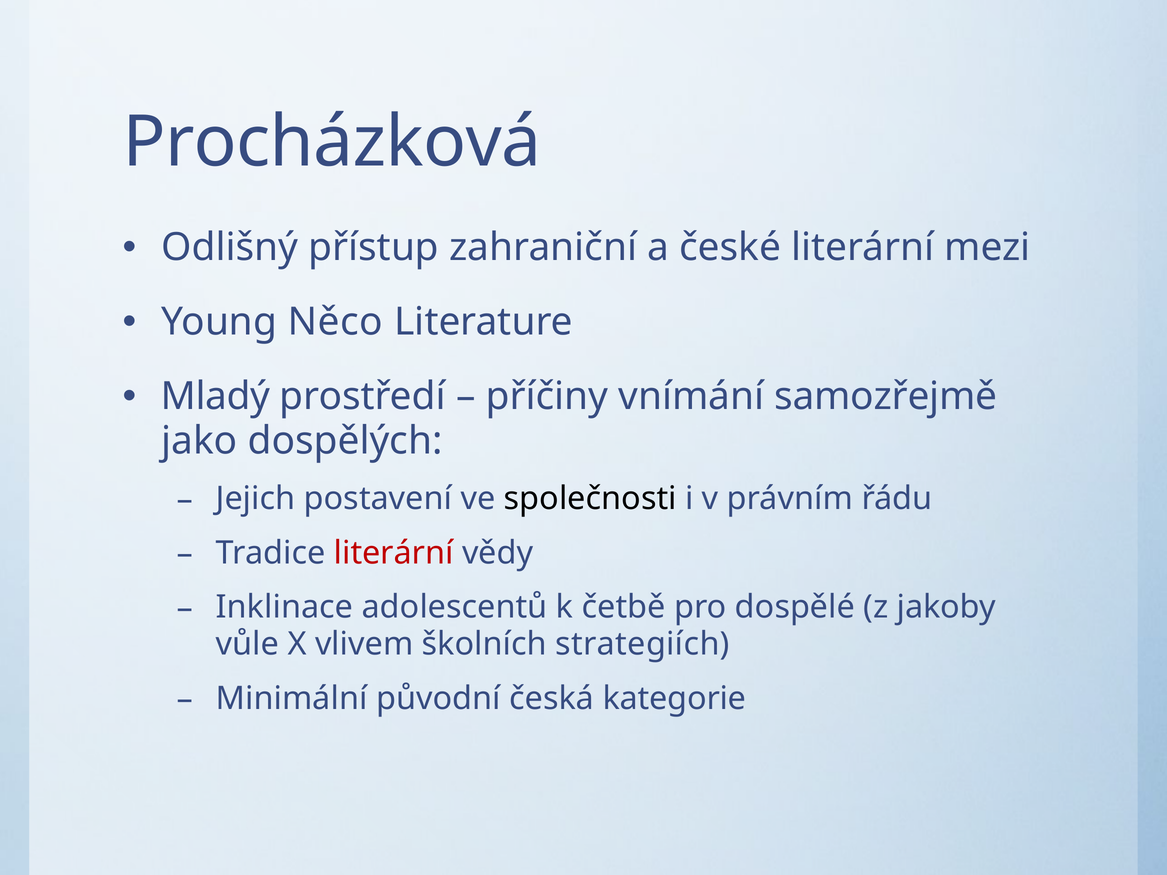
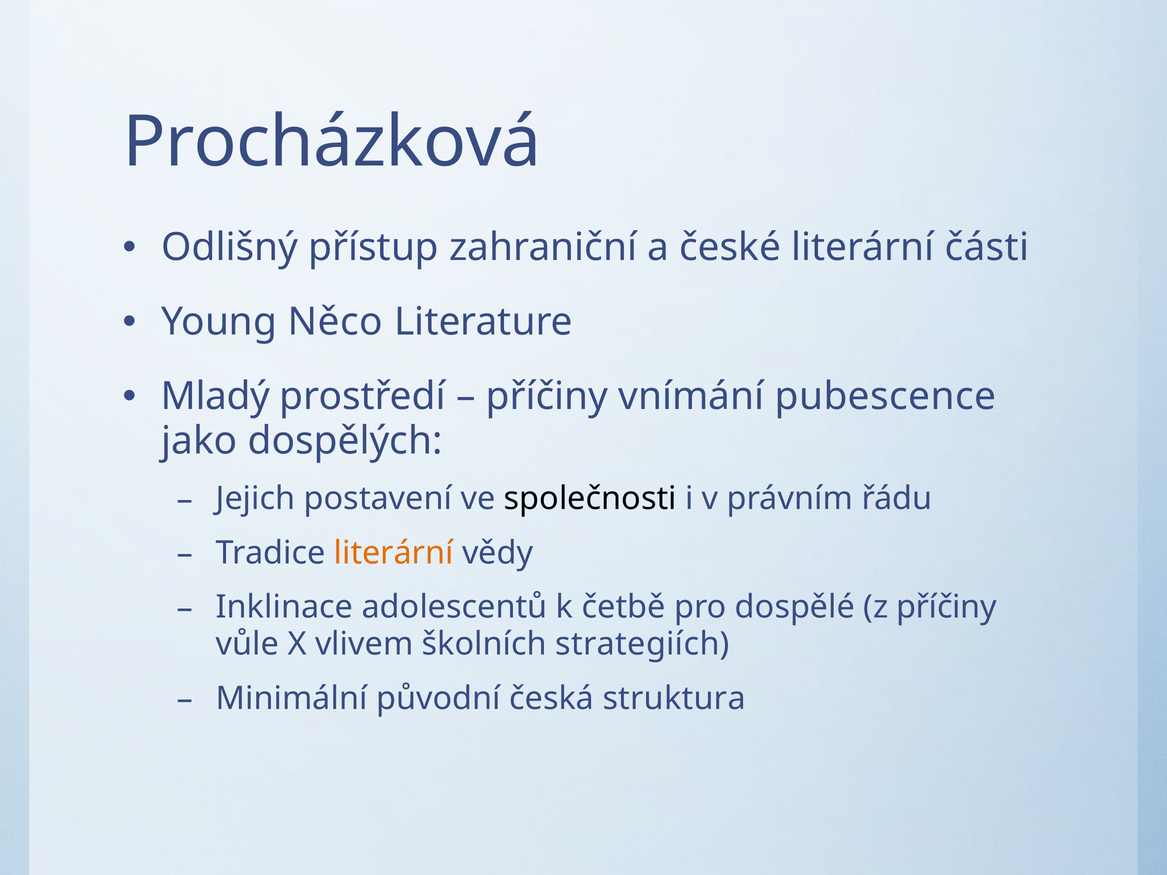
mezi: mezi -> části (987, 248)
samozřejmě: samozřejmě -> pubescence (885, 397)
literární colour: red -> orange (394, 553)
z jakoby: jakoby -> příčiny (946, 607)
kategorie: kategorie -> struktura (674, 699)
